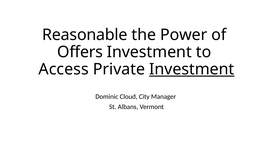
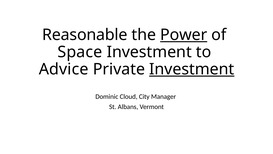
Power underline: none -> present (184, 35)
Offers: Offers -> Space (80, 52)
Access: Access -> Advice (64, 69)
